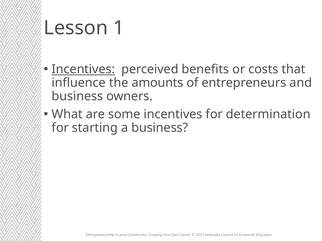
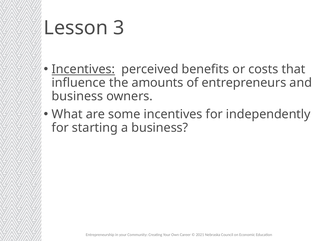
1: 1 -> 3 (119, 28)
determination: determination -> independently (268, 114)
